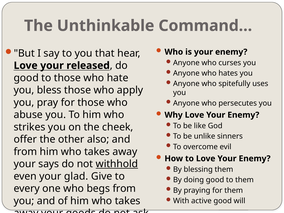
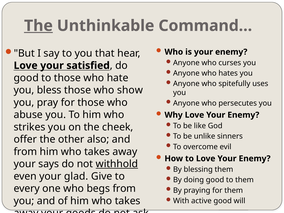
The underline: none -> present (38, 26)
released: released -> satisfied (88, 66)
apply: apply -> show (130, 90)
